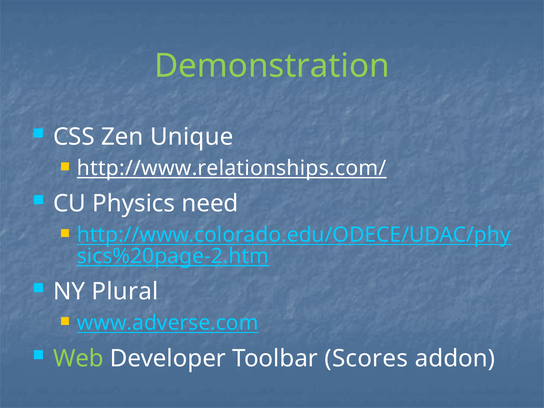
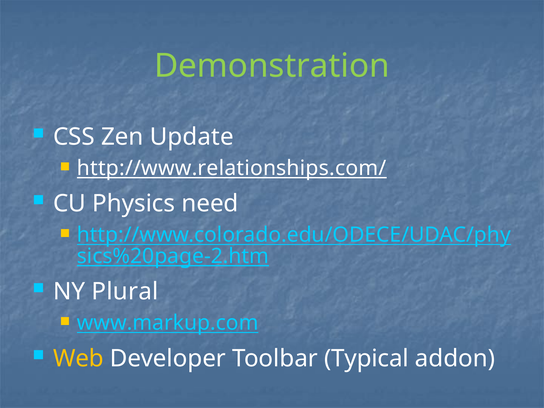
Unique: Unique -> Update (192, 137)
www.adverse.com: www.adverse.com -> www.markup.com (168, 323)
Web colour: light green -> yellow (78, 358)
Scores: Scores -> Typical (366, 358)
